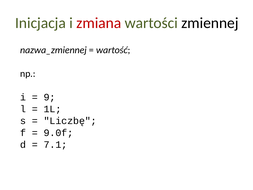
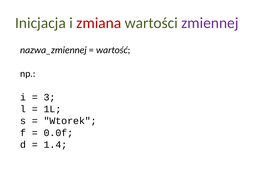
zmiennej colour: black -> purple (210, 23)
9: 9 -> 3 (50, 97)
Liczbę: Liczbę -> Wtorek (70, 121)
9.0f: 9.0f -> 0.0f (58, 133)
7.1: 7.1 -> 1.4 (55, 144)
